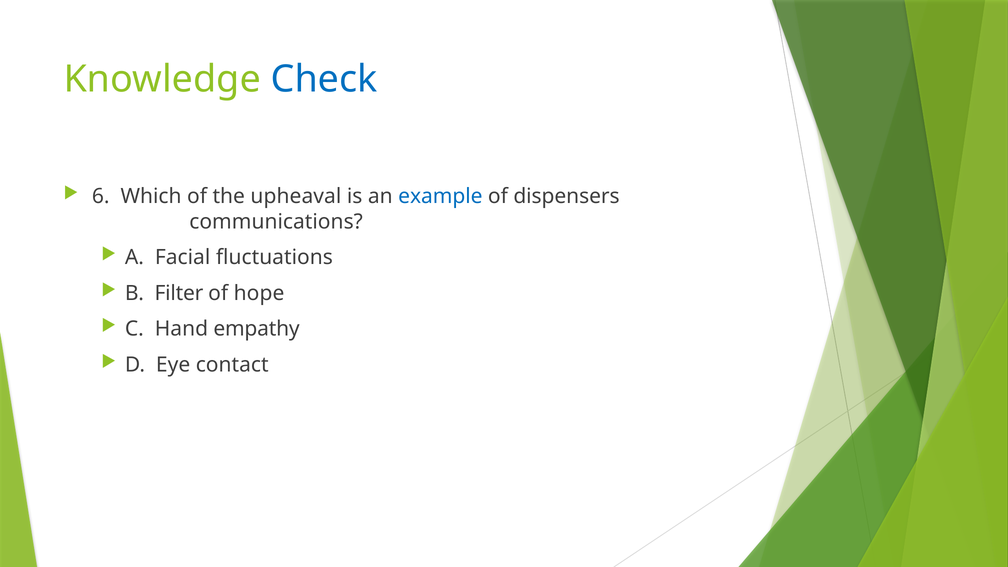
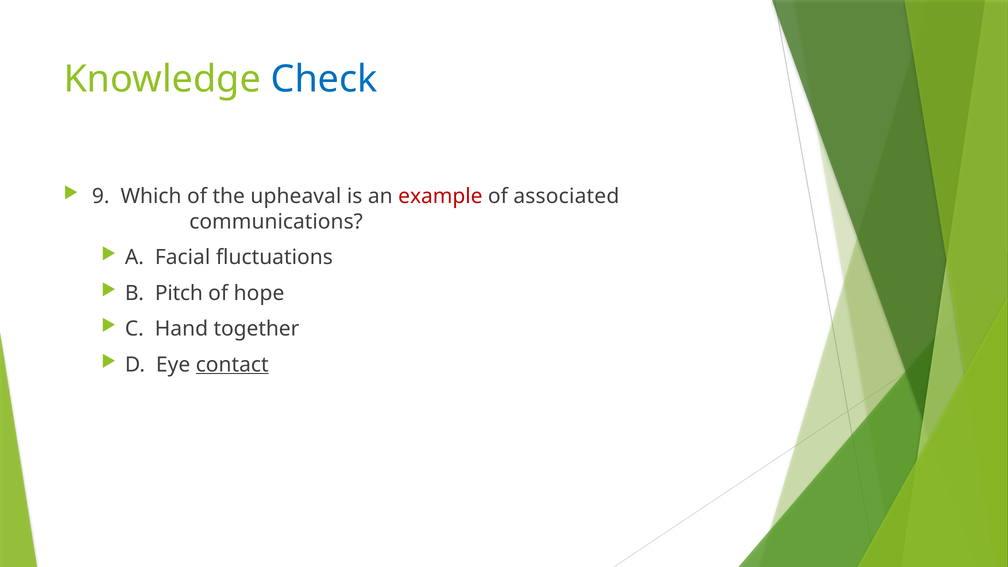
6: 6 -> 9 (101, 196)
example colour: blue -> red (440, 196)
dispensers: dispensers -> associated (566, 196)
Filter: Filter -> Pitch (179, 293)
empathy: empathy -> together (256, 329)
contact underline: none -> present (232, 365)
